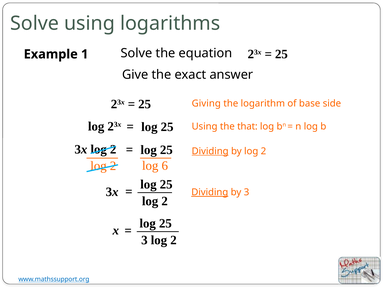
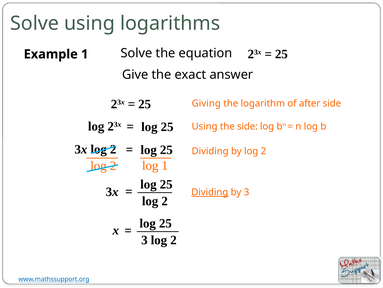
base: base -> after (310, 103)
the that: that -> side (247, 126)
Dividing underline: present -> none (210, 151)
log 6: 6 -> 1 (165, 165)
